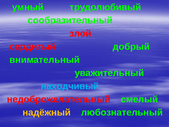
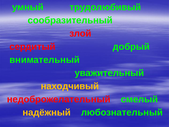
находчивый colour: light blue -> yellow (70, 86)
